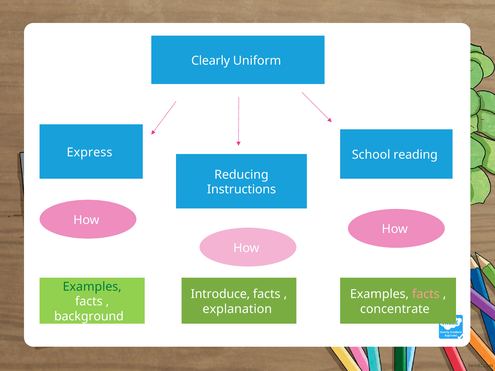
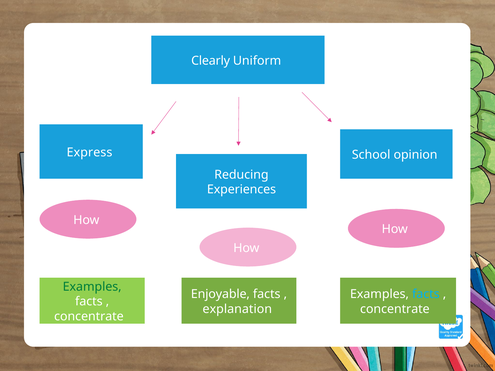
reading: reading -> opinion (416, 155)
Instructions: Instructions -> Experiences (241, 190)
Introduce: Introduce -> Enjoyable (220, 294)
facts colour: pink -> light blue (426, 294)
background: background -> concentrate (89, 317)
